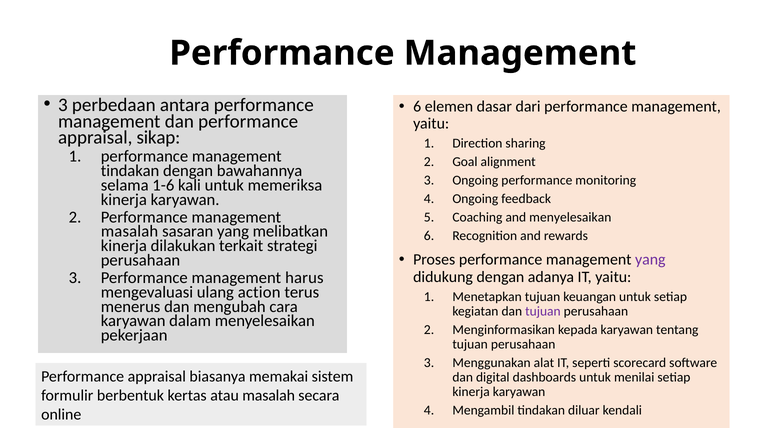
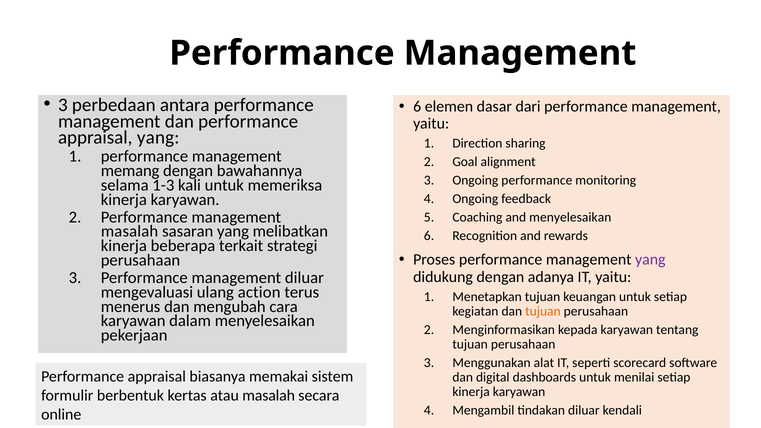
appraisal sikap: sikap -> yang (158, 138)
tindakan: tindakan -> memang (130, 171)
1-6: 1-6 -> 1-3 (163, 185)
dilakukan: dilakukan -> beberapa (183, 246)
management harus: harus -> diluar (304, 278)
tujuan colour: purple -> orange (543, 311)
